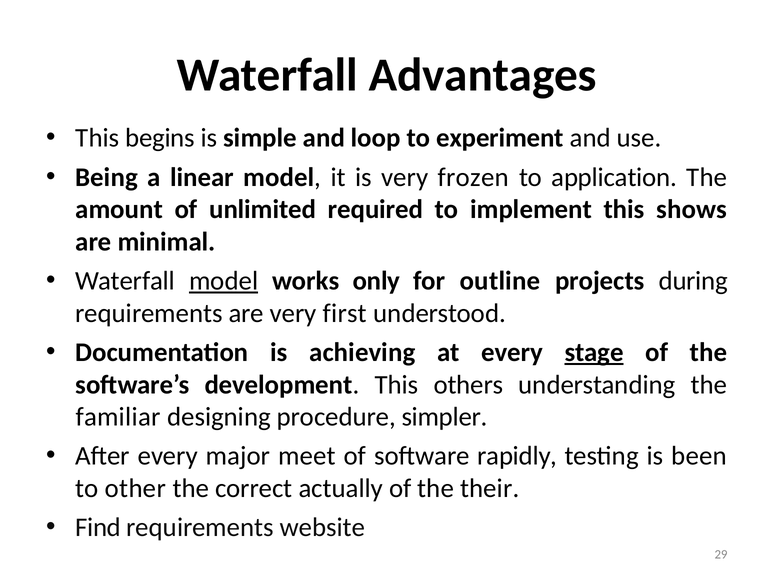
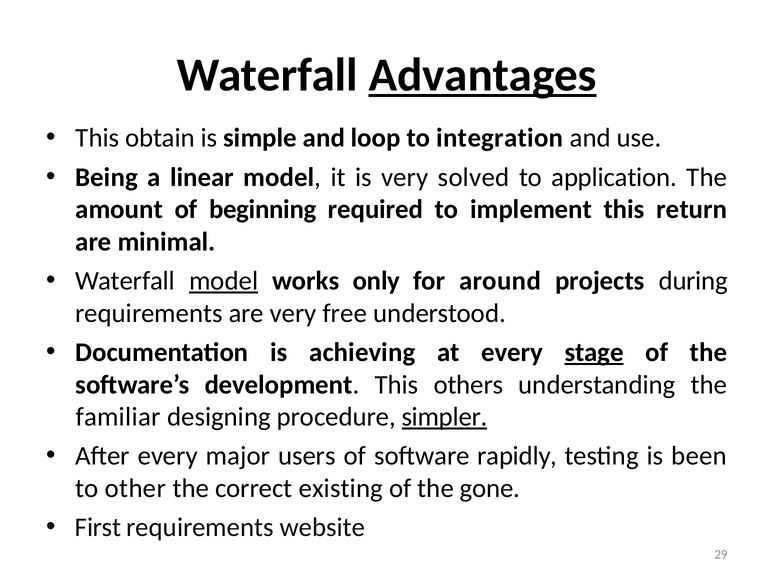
Advantages underline: none -> present (483, 75)
begins: begins -> obtain (160, 138)
experiment: experiment -> integration (500, 138)
frozen: frozen -> solved (474, 177)
unlimited: unlimited -> beginning (263, 209)
shows: shows -> return (692, 209)
outline: outline -> around (500, 281)
first: first -> free (345, 313)
simpler underline: none -> present (445, 417)
meet: meet -> users (307, 456)
actually: actually -> existing (341, 488)
their: their -> gone (490, 488)
Find: Find -> First (98, 527)
